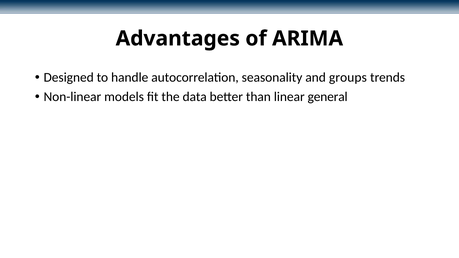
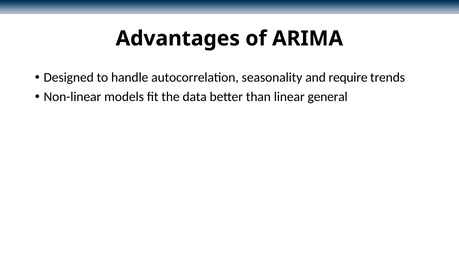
groups: groups -> require (348, 78)
